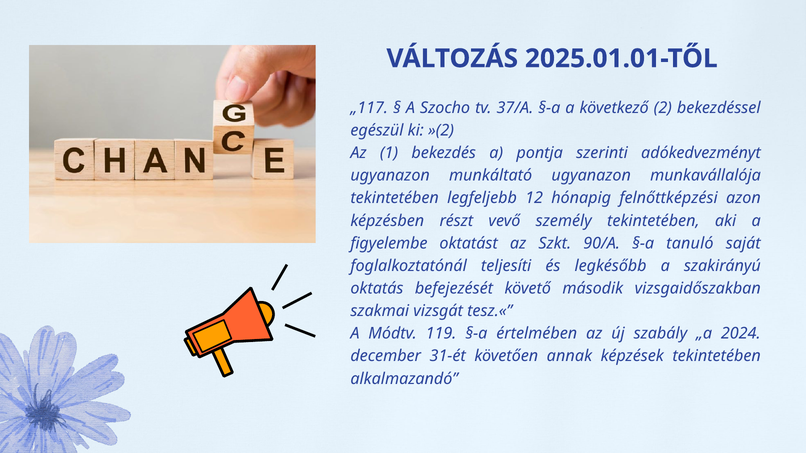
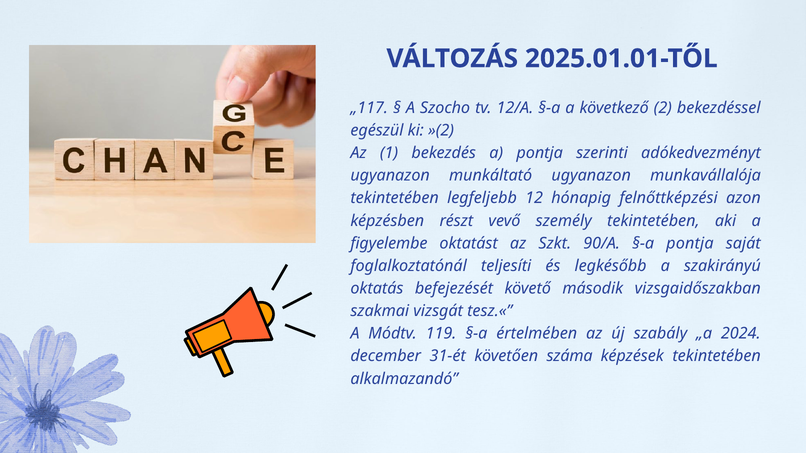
37/A: 37/A -> 12/A (515, 108)
§-a tanuló: tanuló -> pontja (690, 243)
annak: annak -> száma (570, 356)
